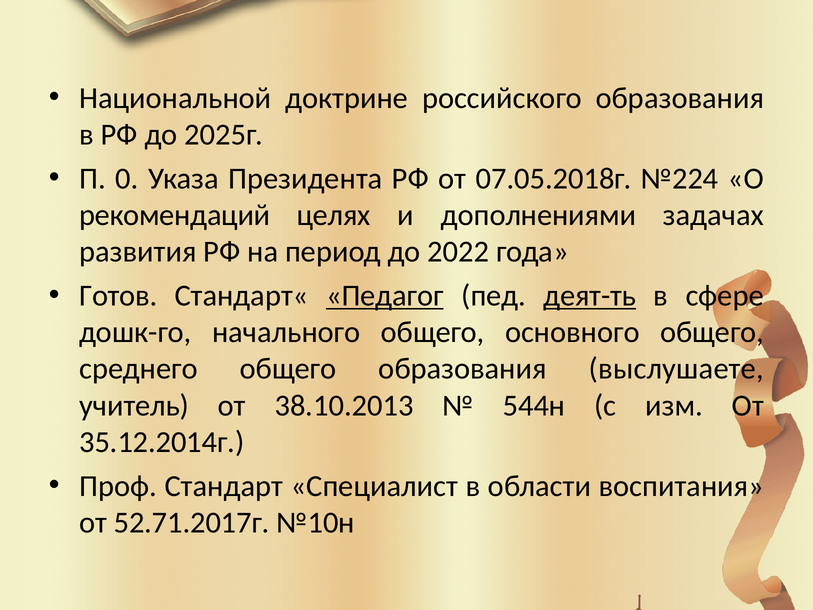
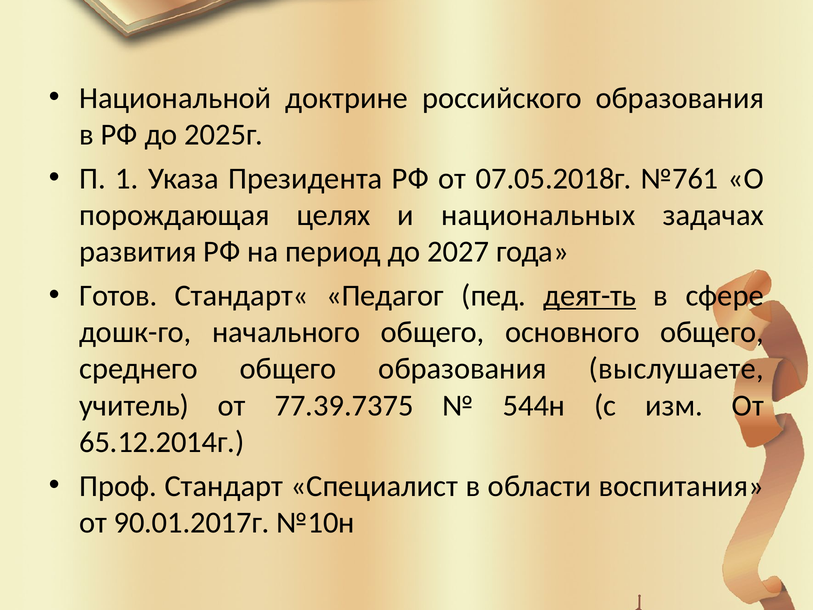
0: 0 -> 1 (127, 178)
№224: №224 -> №761 (680, 178)
рекомендаций: рекомендаций -> порождающая (174, 215)
дополнениями: дополнениями -> национальных (538, 215)
2022: 2022 -> 2027 (458, 252)
Педагог underline: present -> none (385, 295)
38.10.2013: 38.10.2013 -> 77.39.7375 (344, 405)
35.12.2014г: 35.12.2014г -> 65.12.2014г (162, 442)
52.71.2017г: 52.71.2017г -> 90.01.2017г (192, 522)
